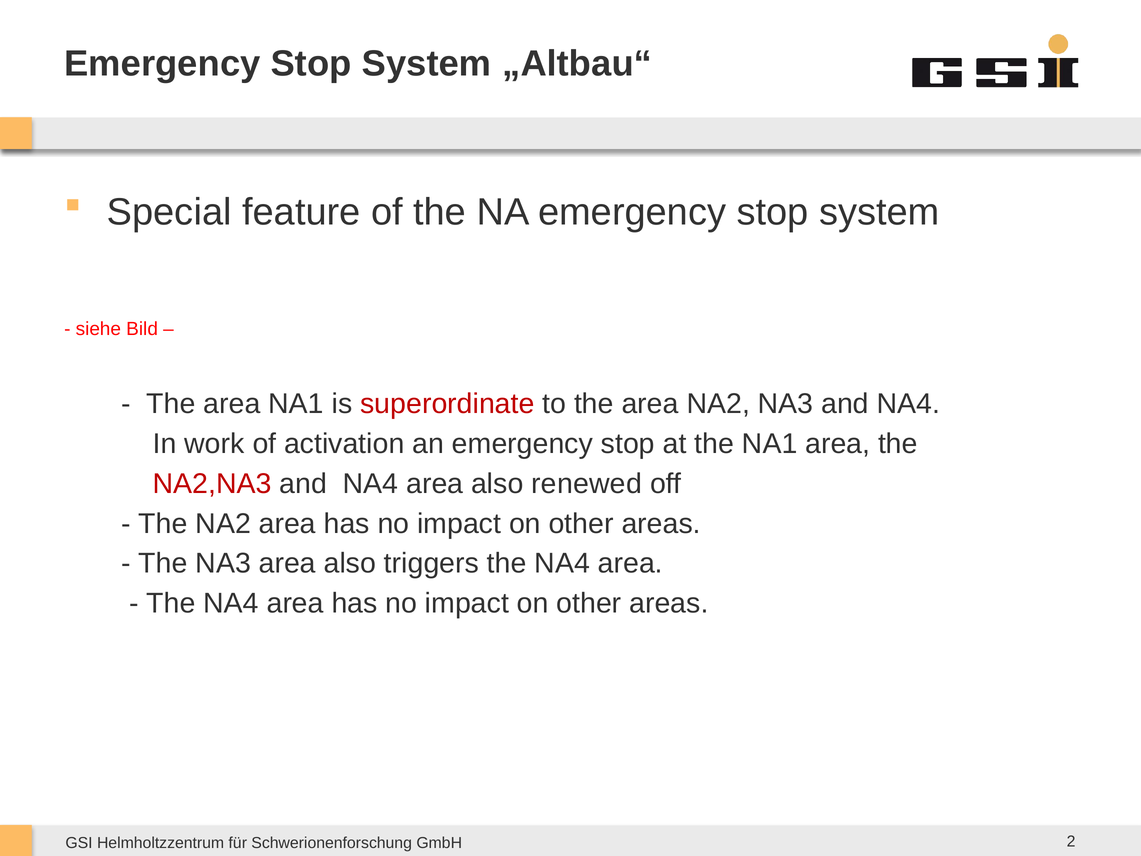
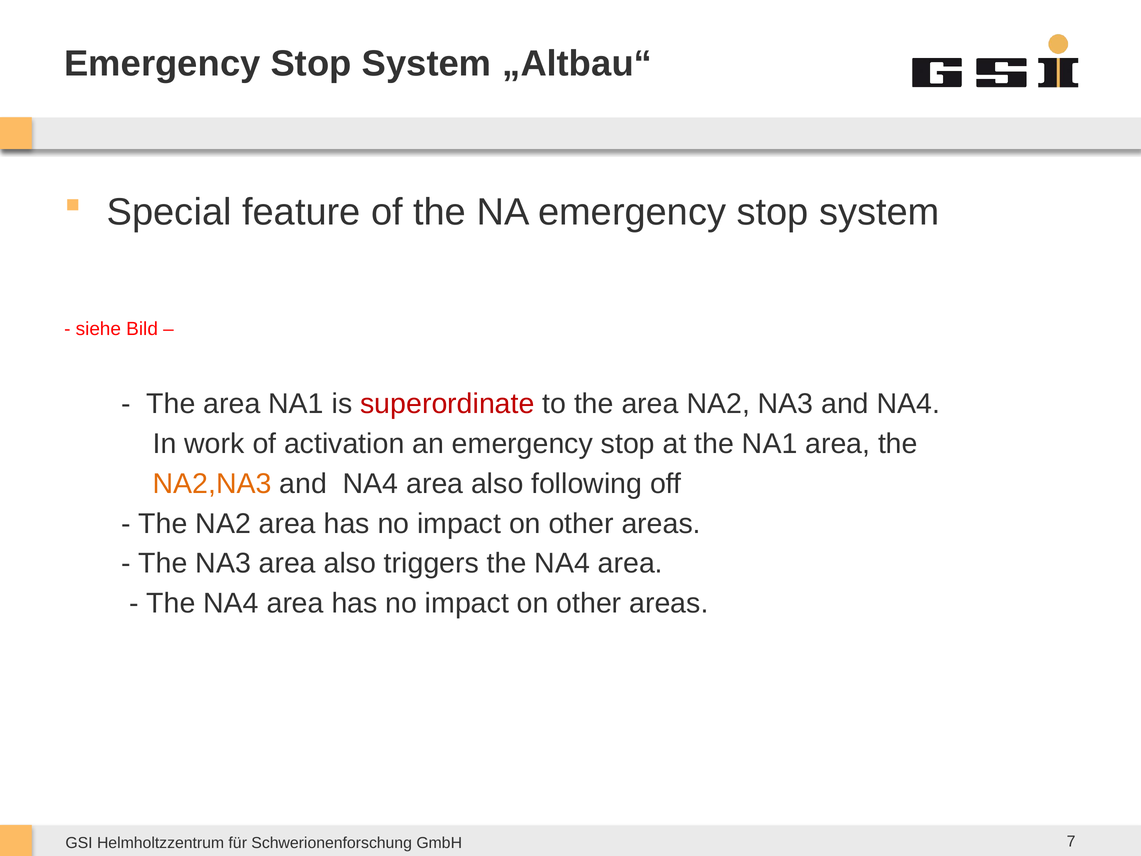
NA2,NA3 colour: red -> orange (212, 484)
renewed: renewed -> following (587, 484)
2: 2 -> 7 (1071, 841)
